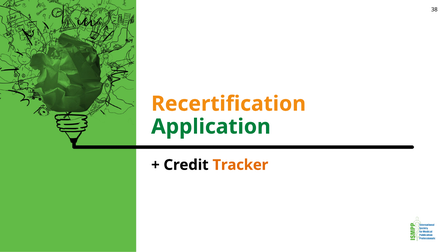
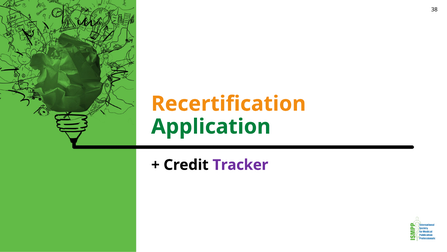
Tracker colour: orange -> purple (240, 165)
